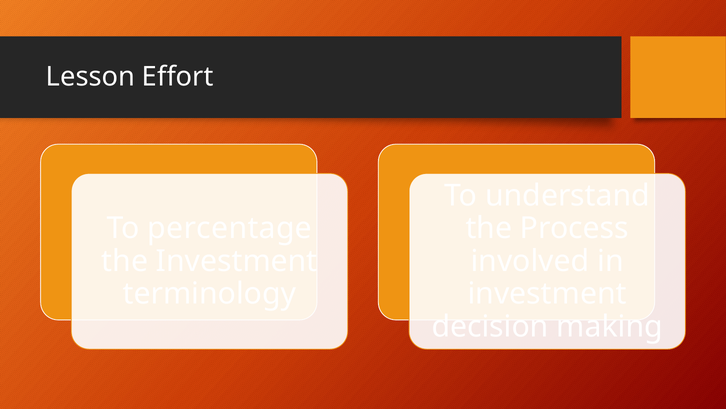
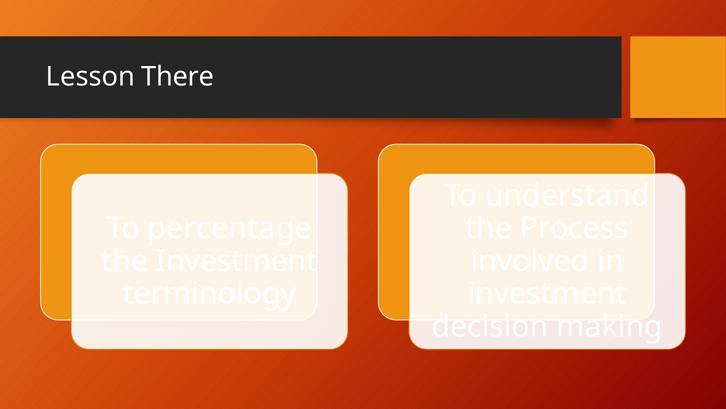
Effort: Effort -> There (178, 77)
